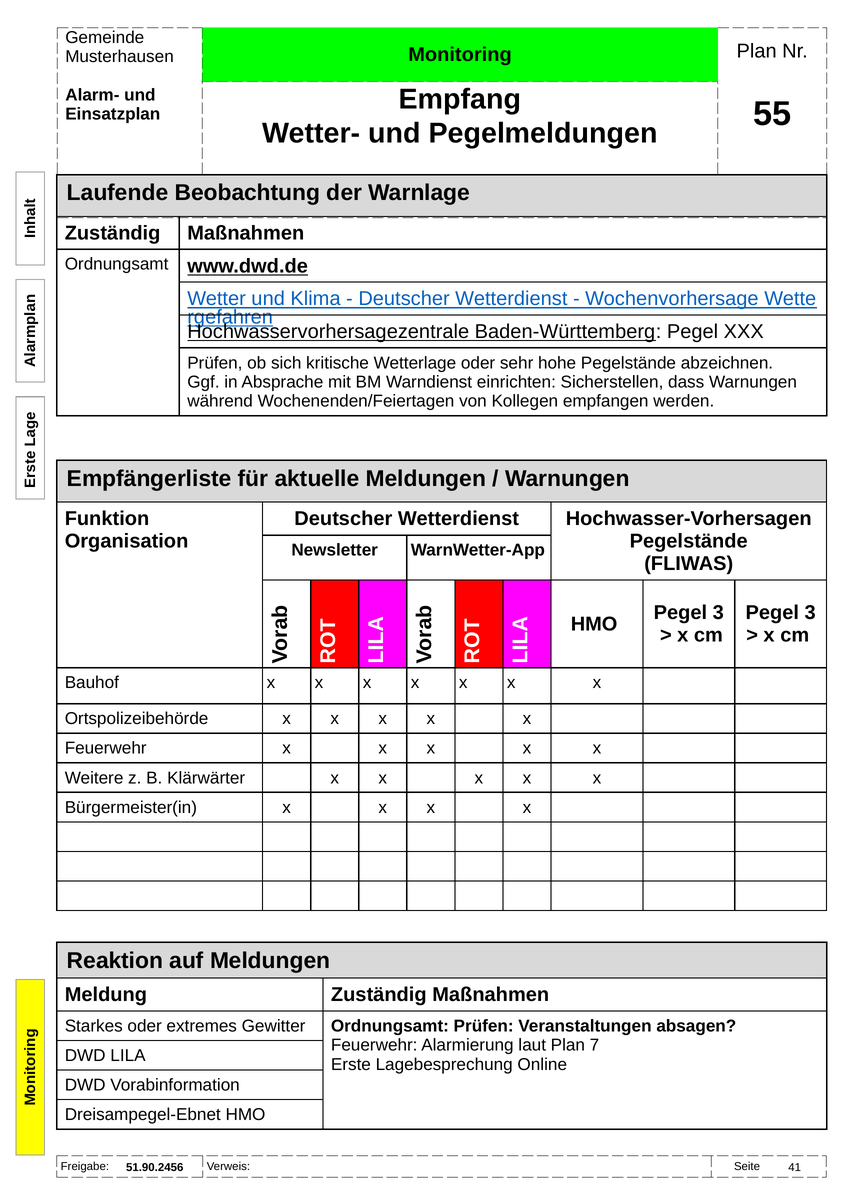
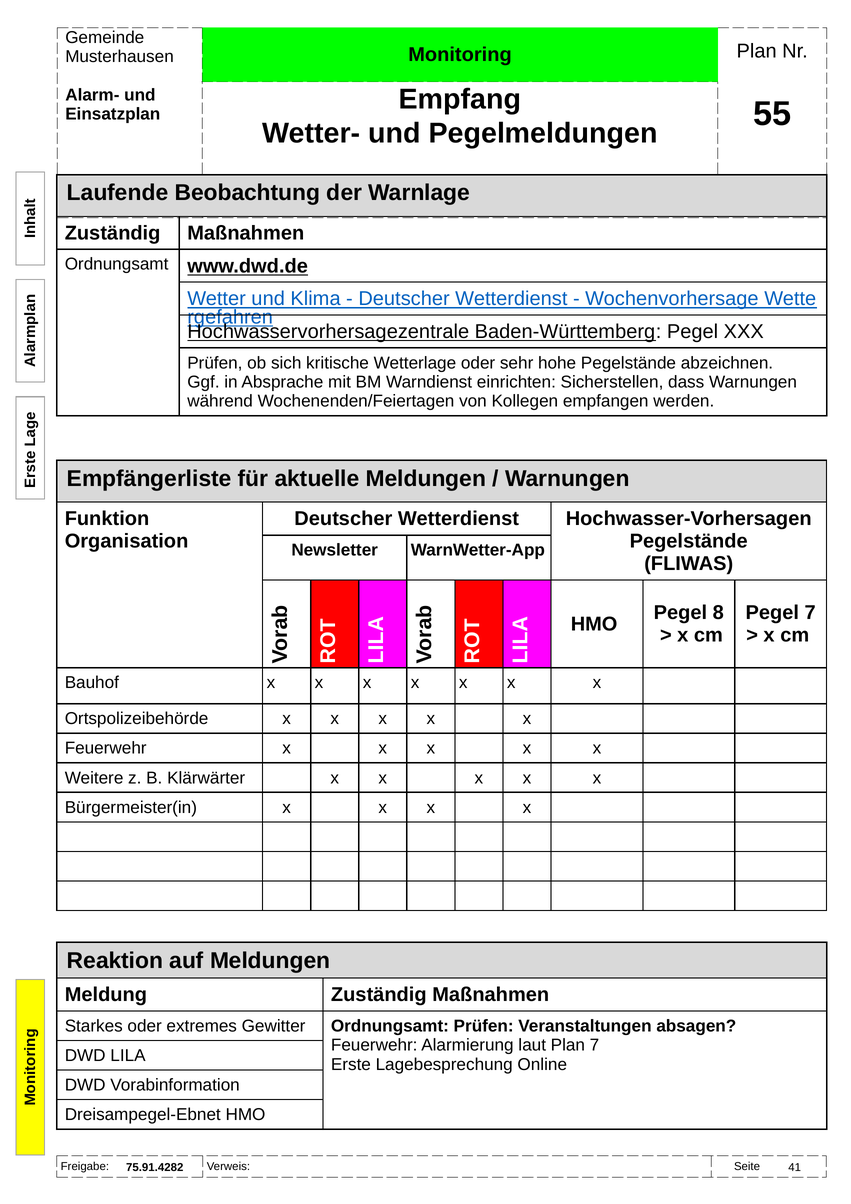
3: 3 -> 8 (718, 613)
3: 3 -> 7 (810, 613)
51.90.2456: 51.90.2456 -> 75.91.4282 (155, 1167)
